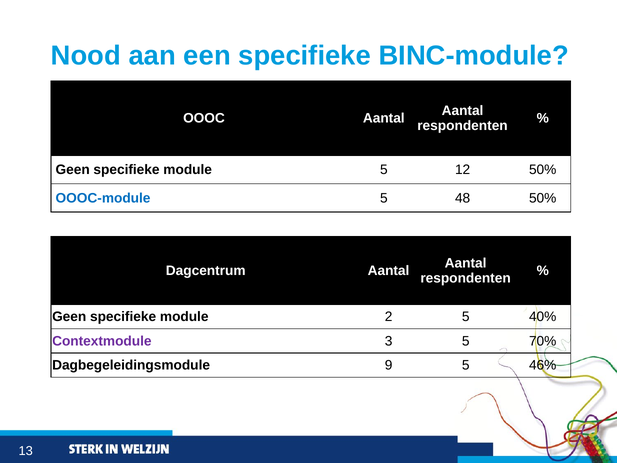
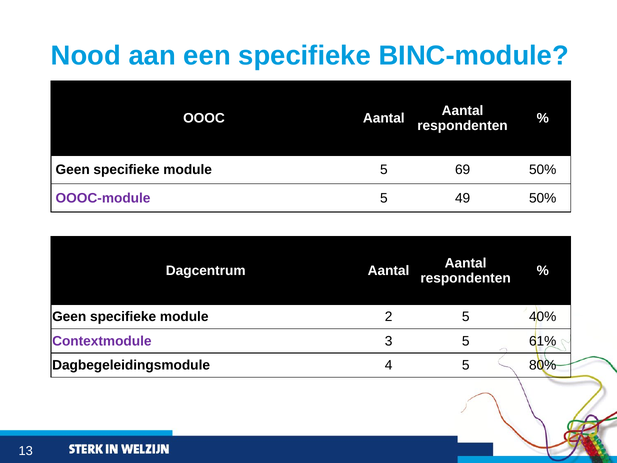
12: 12 -> 69 (463, 170)
OOOC-module colour: blue -> purple (103, 198)
48: 48 -> 49 (463, 198)
70%: 70% -> 61% (543, 341)
9: 9 -> 4 (389, 365)
46%: 46% -> 80% (543, 365)
